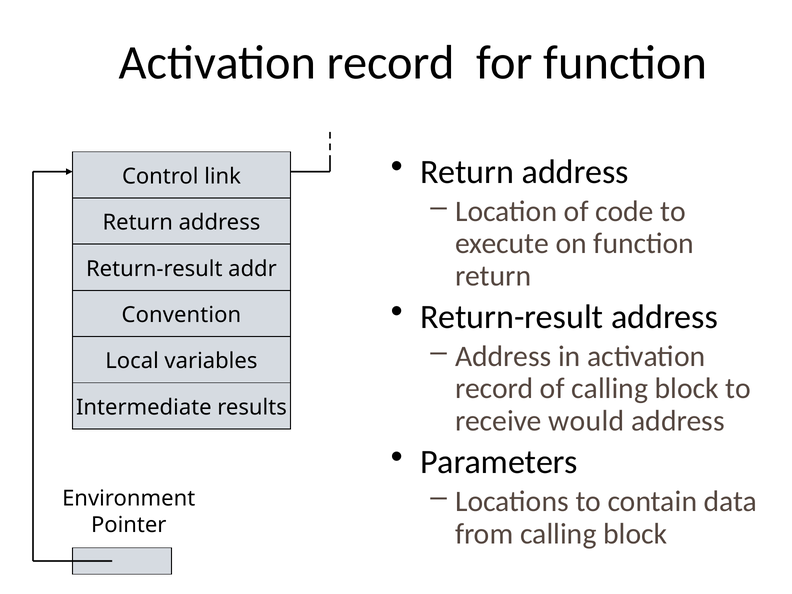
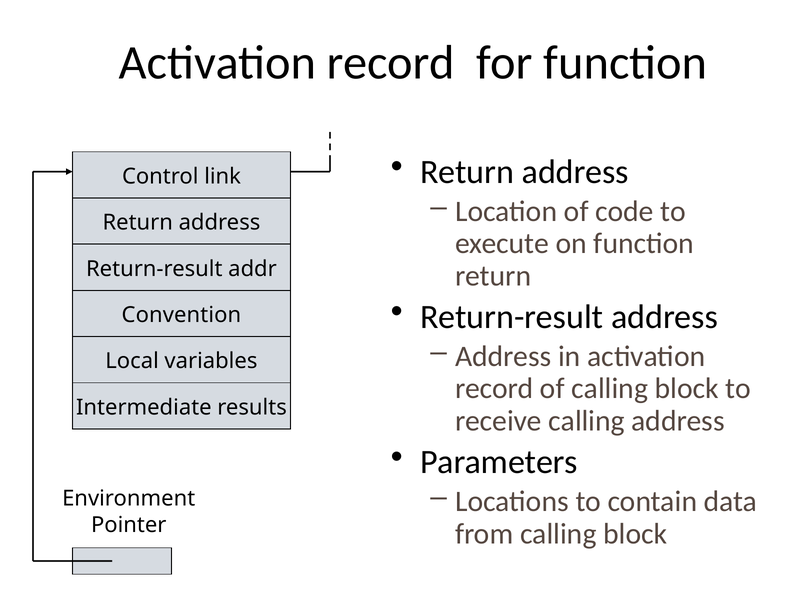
receive would: would -> calling (587, 421)
